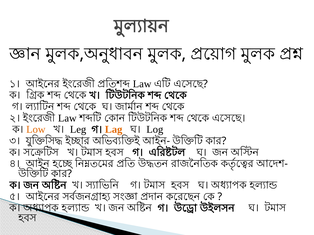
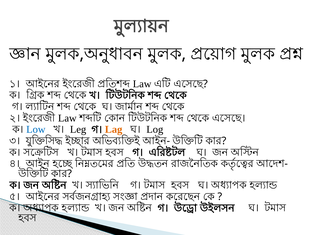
Low colour: orange -> blue (36, 130)
